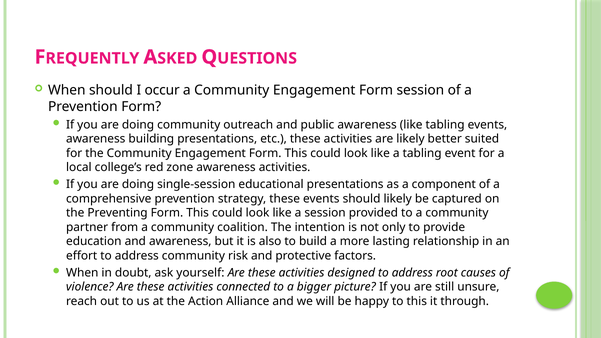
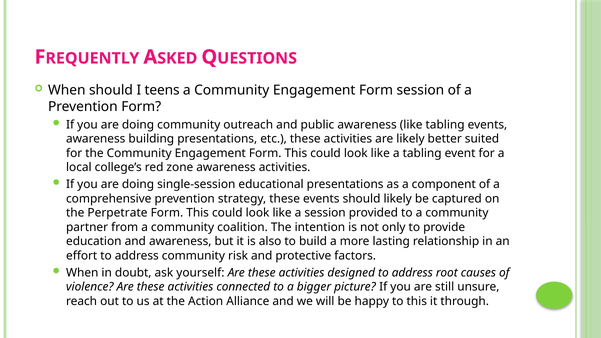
occur: occur -> teens (162, 90)
Preventing: Preventing -> Perpetrate (117, 213)
